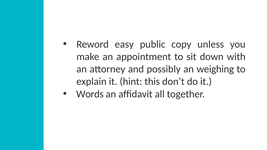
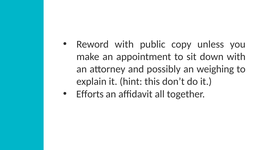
Reword easy: easy -> with (124, 44)
Words: Words -> Efforts (90, 94)
